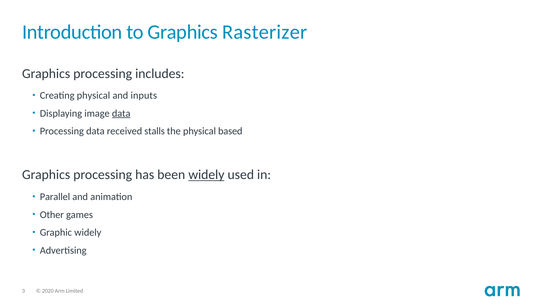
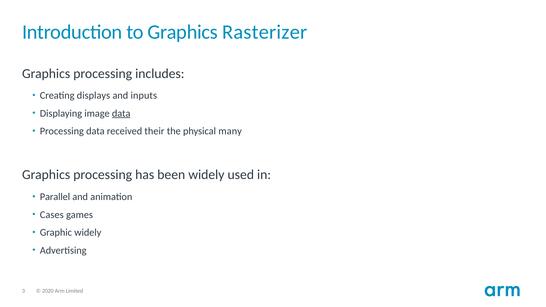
Creating physical: physical -> displays (93, 96)
stalls: stalls -> their (154, 131)
based: based -> many (230, 131)
widely underline: present -> none (206, 175)
Other: Other -> Cases (52, 215)
